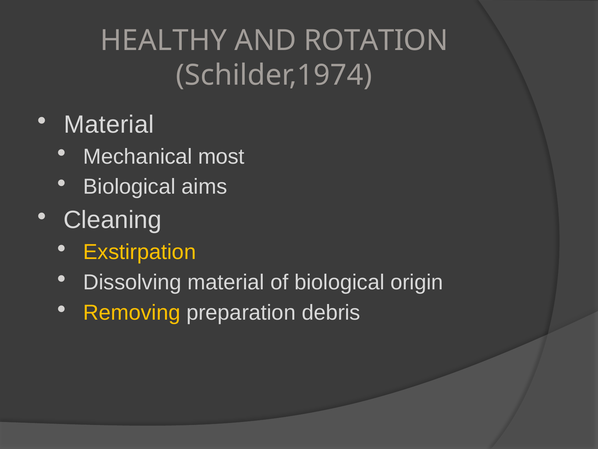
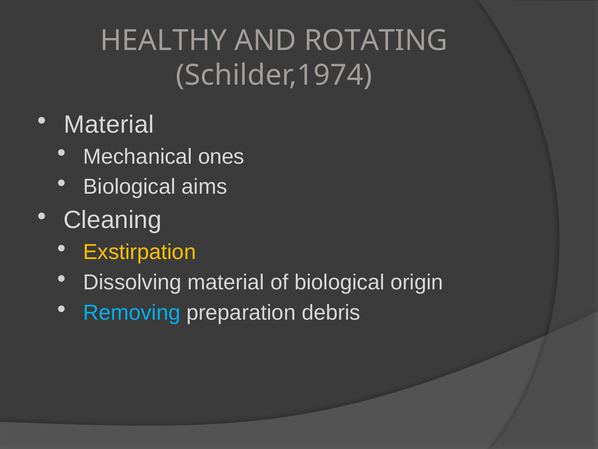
ROTATION: ROTATION -> ROTATING (376, 40)
most: most -> ones (221, 156)
Removing colour: yellow -> light blue (132, 312)
